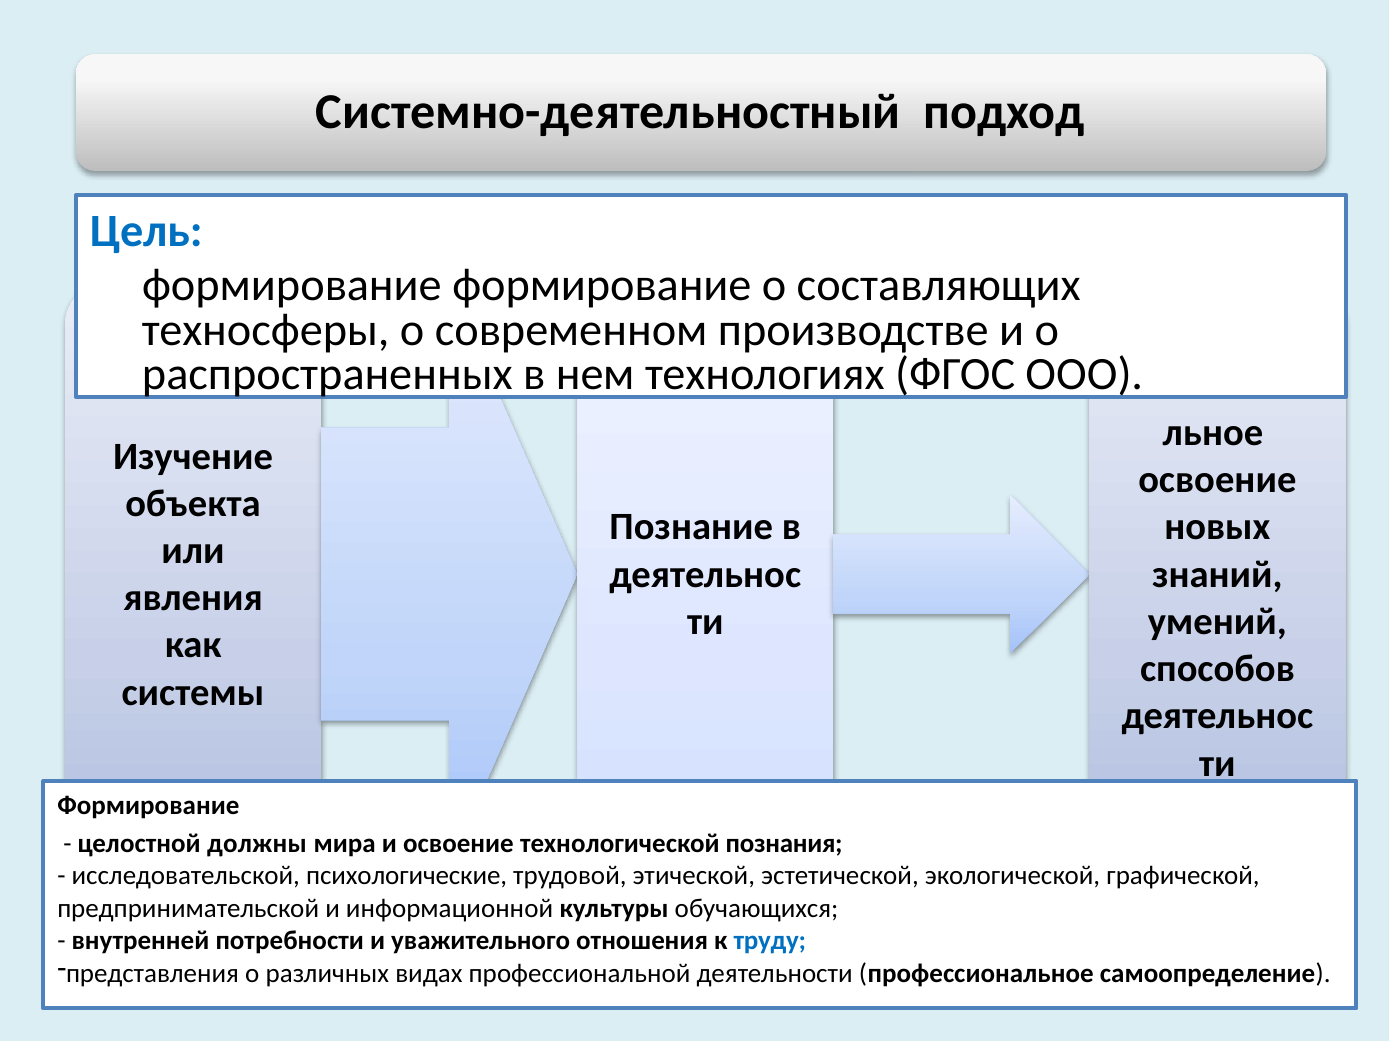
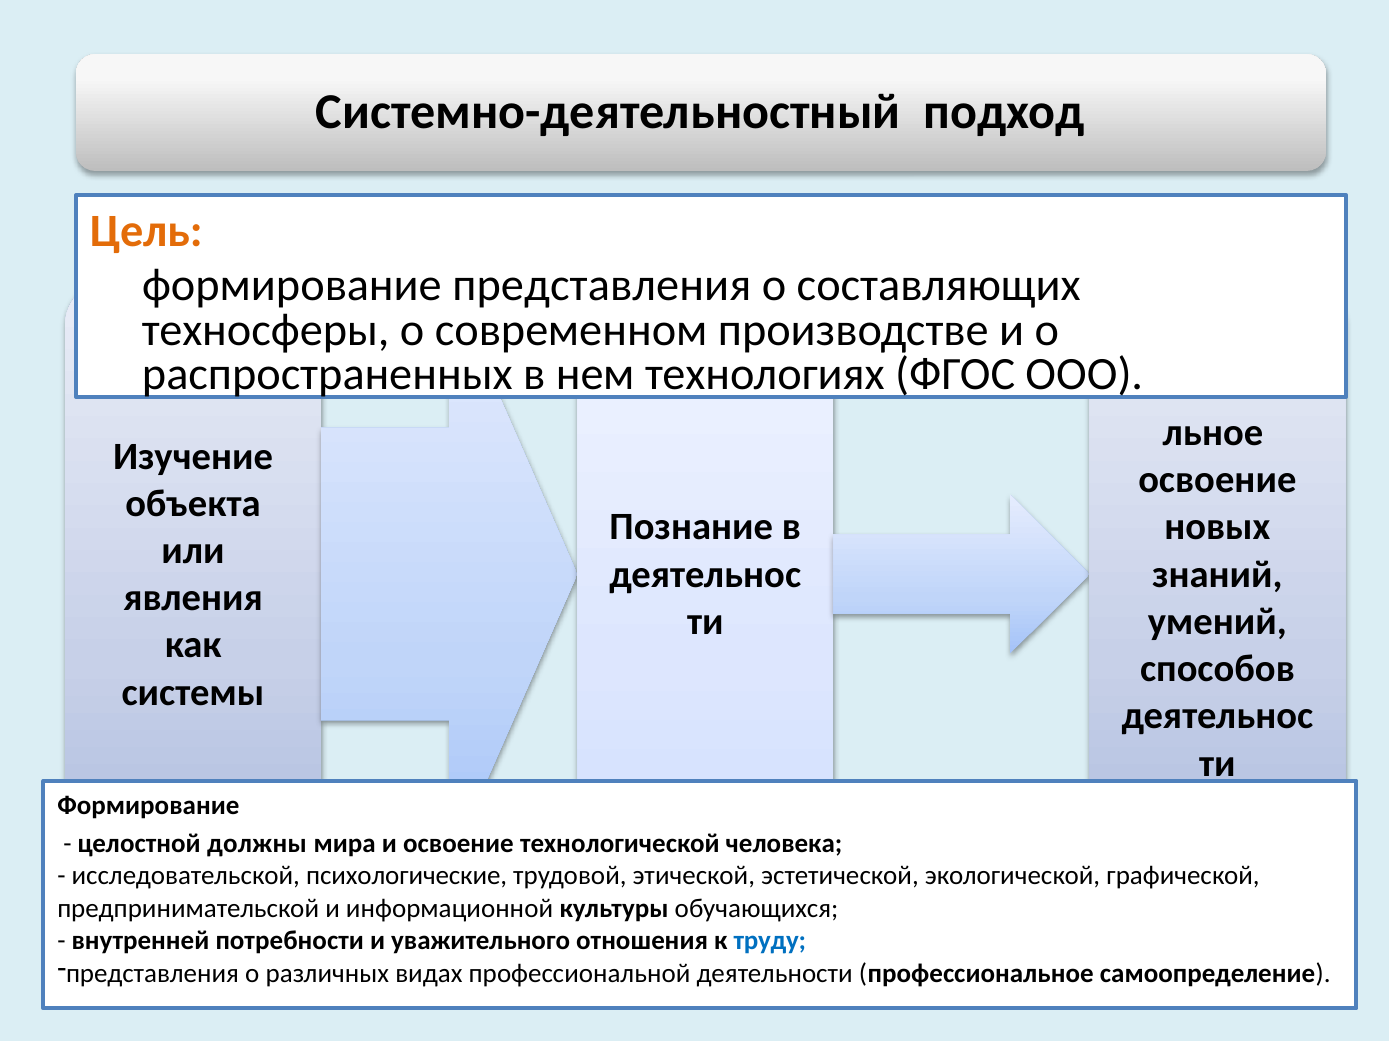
Цель colour: blue -> orange (146, 231)
формирование формирование: формирование -> представления (602, 286)
познания: познания -> человека (784, 844)
